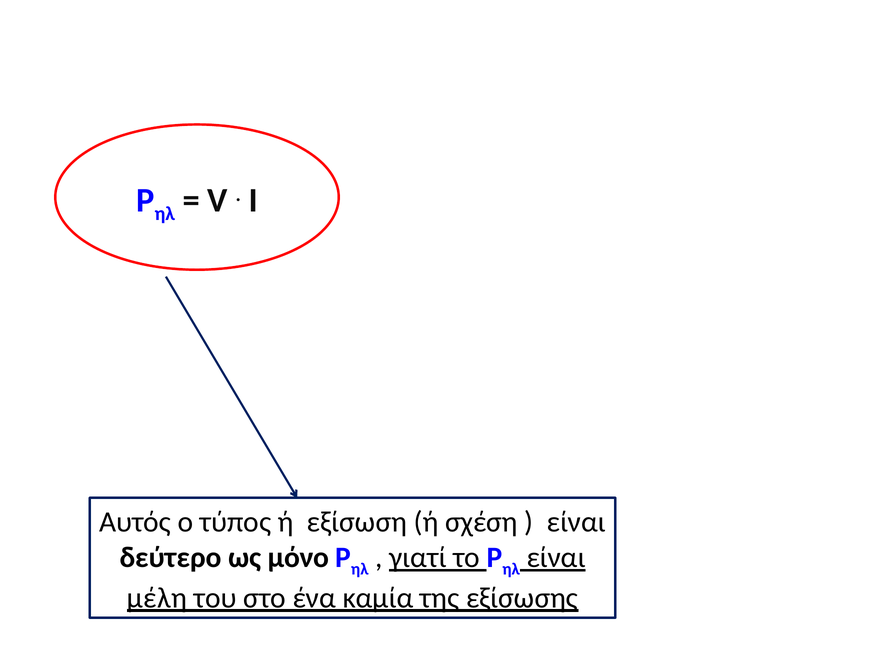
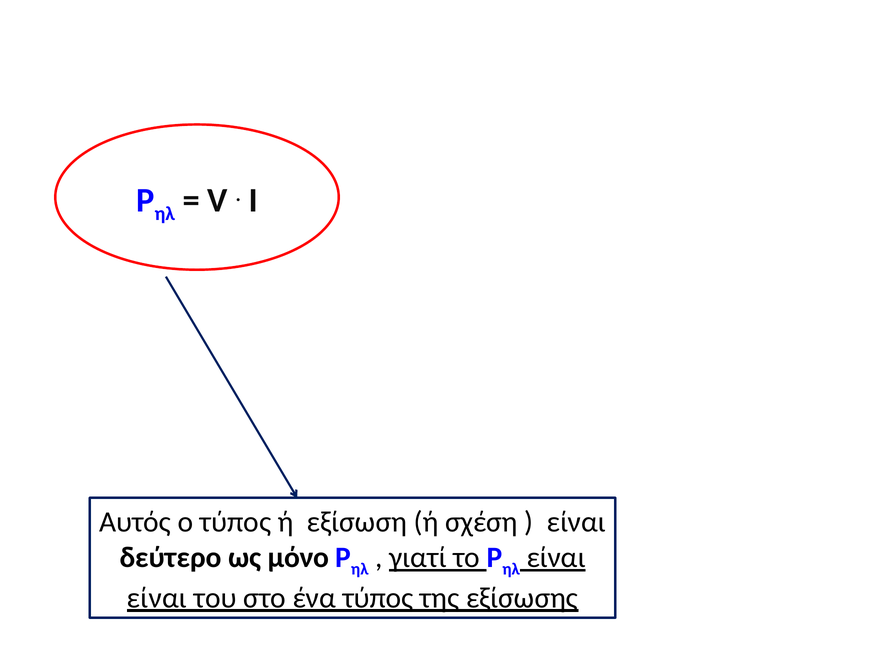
μέλη: μέλη -> είναι (157, 598)
ένα καμία: καμία -> τύπος (378, 598)
